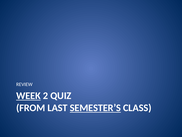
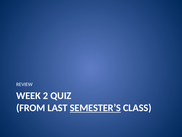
WEEK underline: present -> none (28, 95)
